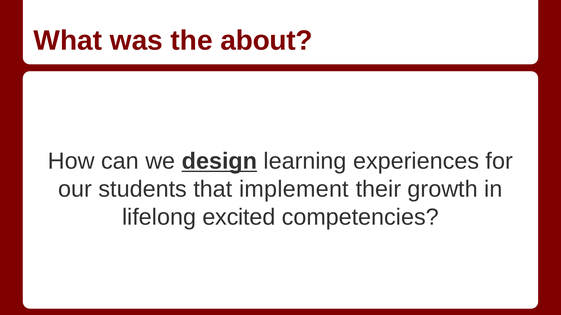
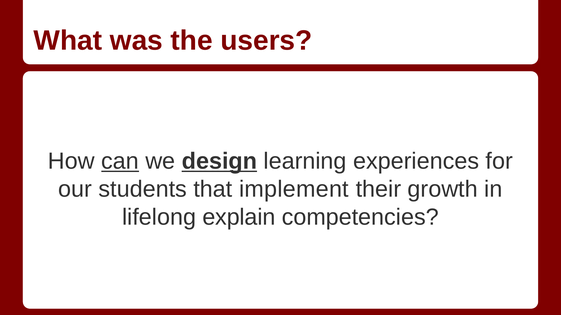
about: about -> users (266, 41)
can underline: none -> present (120, 161)
excited: excited -> explain (239, 218)
